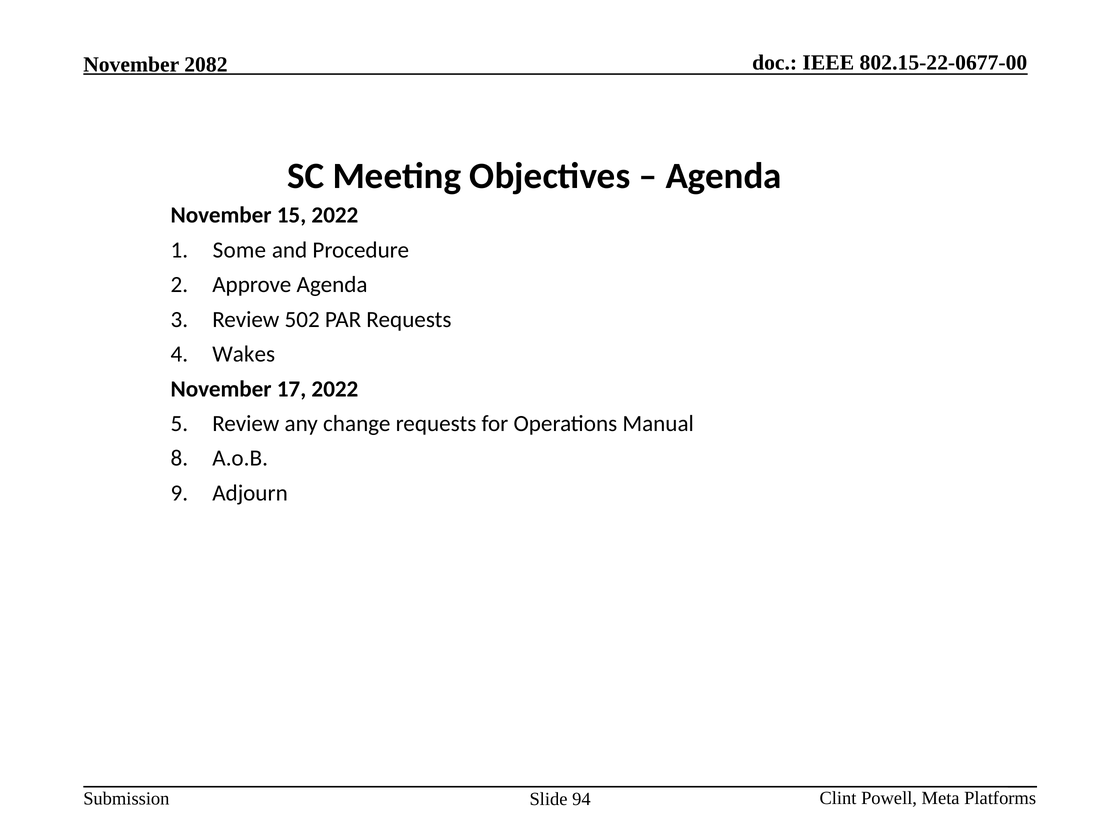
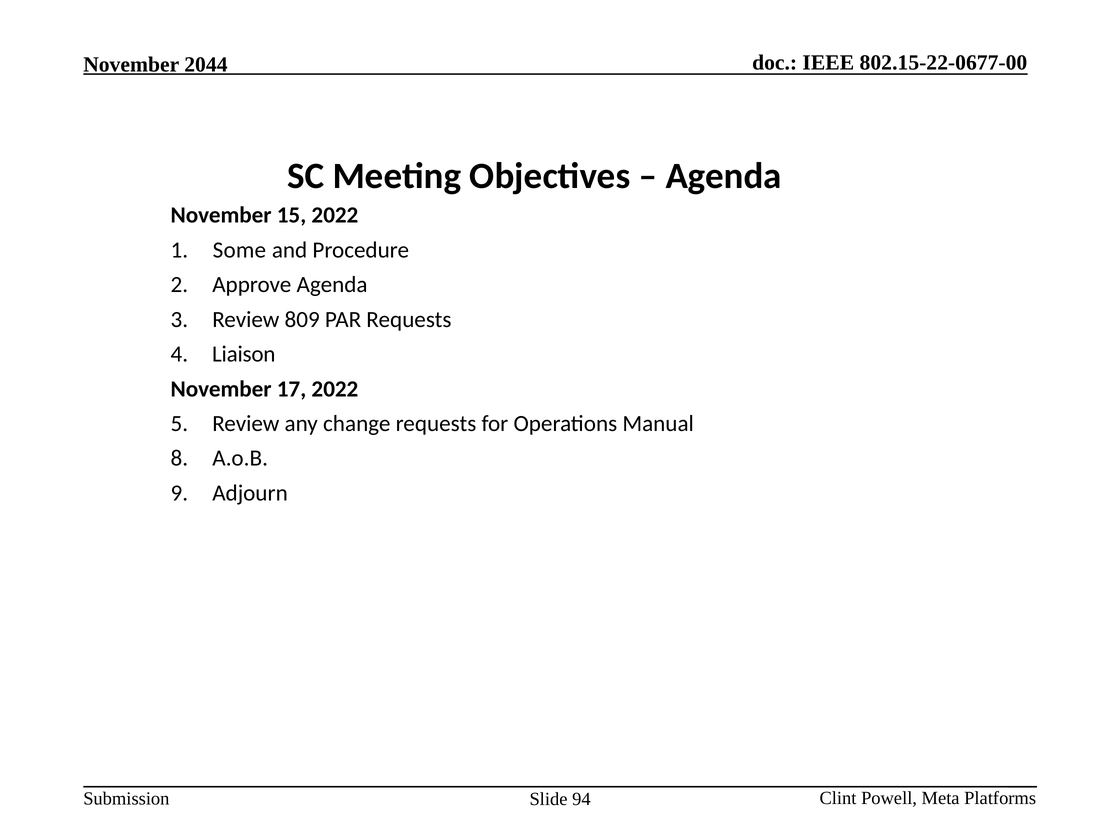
2082: 2082 -> 2044 (206, 65)
502: 502 -> 809 (302, 320)
Wakes: Wakes -> Liaison (244, 354)
